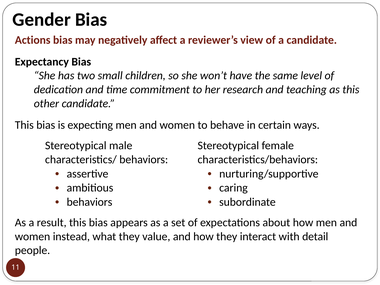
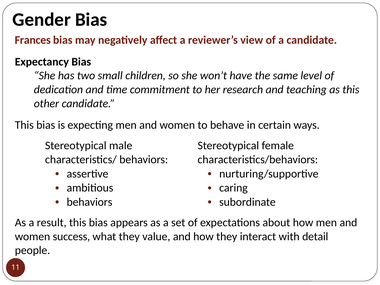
Actions: Actions -> Frances (33, 40)
instead: instead -> success (71, 236)
